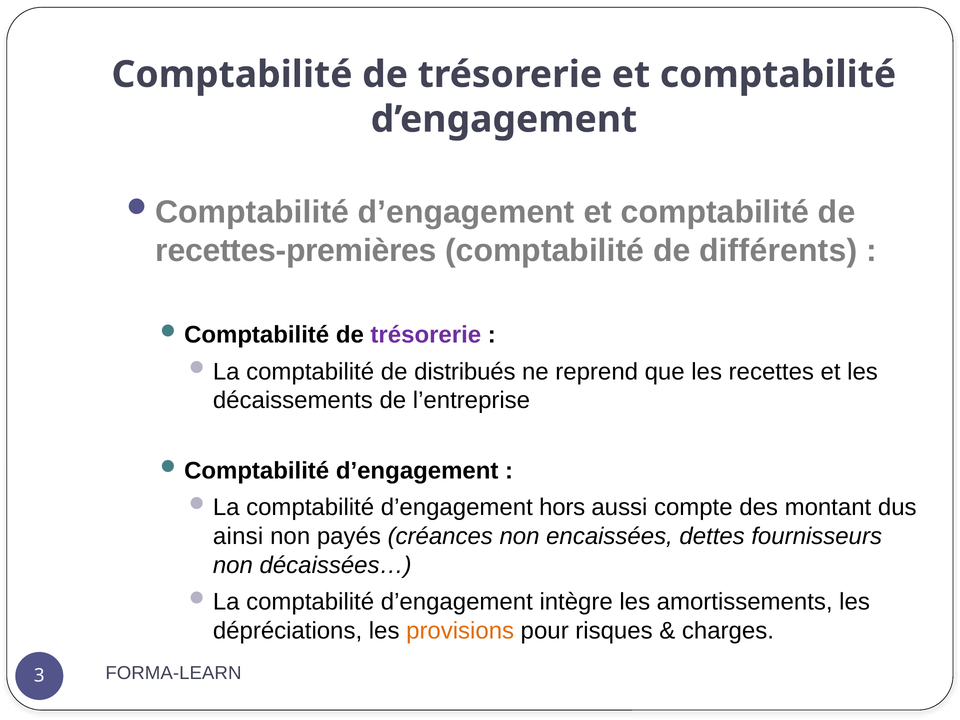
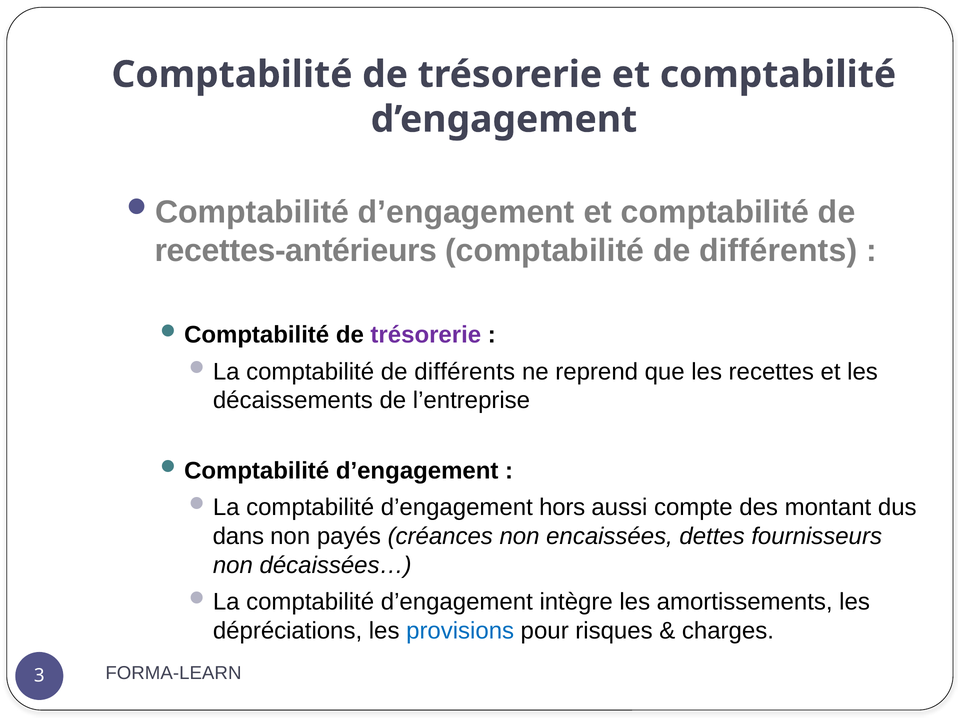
recettes-premières: recettes-premières -> recettes-antérieurs (296, 251)
distribués: distribués -> différents (465, 372)
ainsi: ainsi -> dans (238, 536)
provisions colour: orange -> blue (460, 631)
